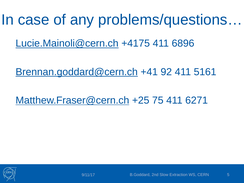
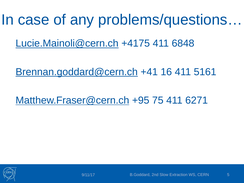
6896: 6896 -> 6848 (183, 43)
92: 92 -> 16 (166, 72)
+25: +25 -> +95 (141, 100)
